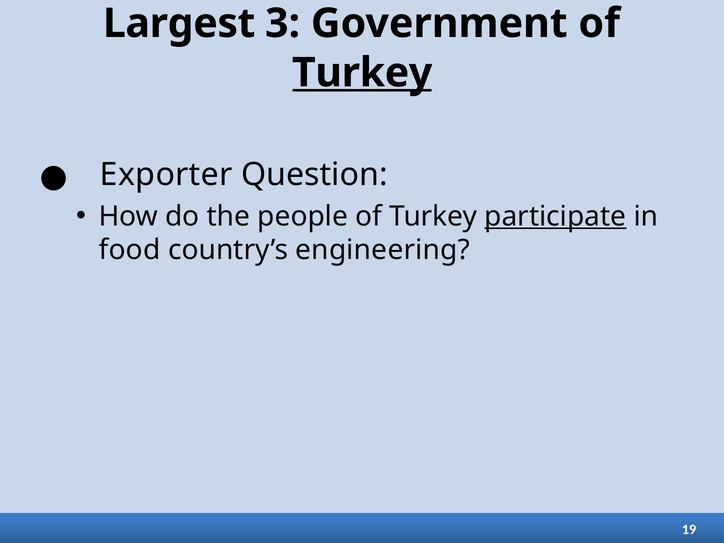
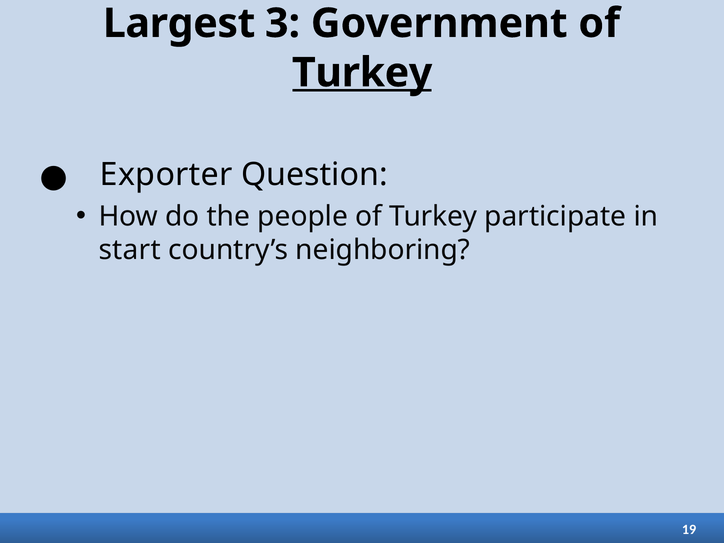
participate underline: present -> none (555, 216)
food: food -> start (130, 250)
engineering: engineering -> neighboring (383, 250)
